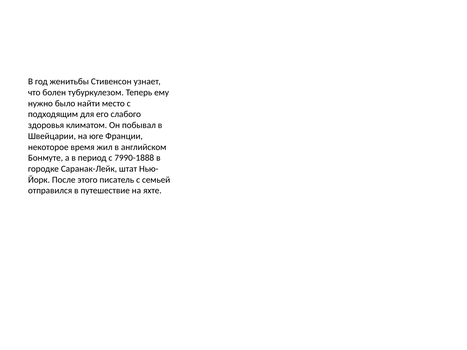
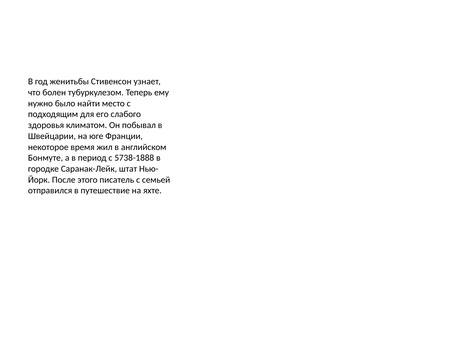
7990-1888: 7990-1888 -> 5738-1888 (134, 158)
